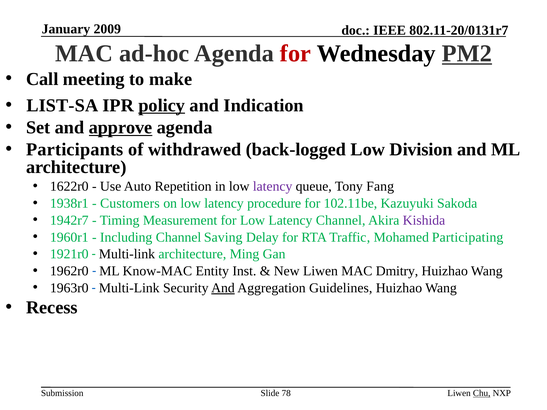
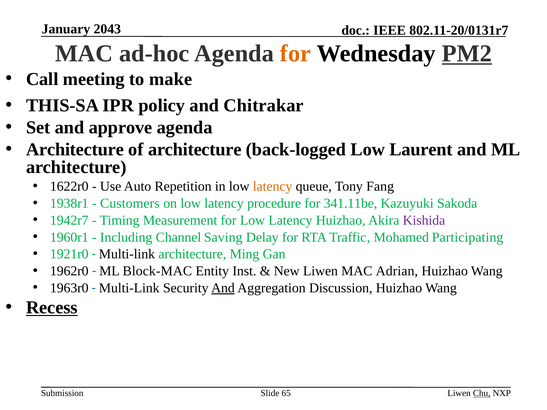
2009: 2009 -> 2043 (107, 29)
for colour: red -> orange (295, 53)
LIST-SA: LIST-SA -> THIS-SA (62, 105)
policy underline: present -> none (162, 105)
Indication: Indication -> Chitrakar (264, 105)
approve underline: present -> none (121, 128)
Participants: Participants -> Architecture (75, 150)
of withdrawed: withdrawed -> architecture (195, 150)
Division: Division -> Laurent (421, 150)
latency colour: purple -> orange (273, 187)
102.11be: 102.11be -> 341.11be (350, 203)
Latency Channel: Channel -> Huizhao (341, 220)
Know-MAC: Know-MAC -> Block-MAC (157, 271)
Dmitry: Dmitry -> Adrian (397, 271)
Guidelines: Guidelines -> Discussion (341, 288)
Recess underline: none -> present (52, 308)
78: 78 -> 65 (286, 393)
